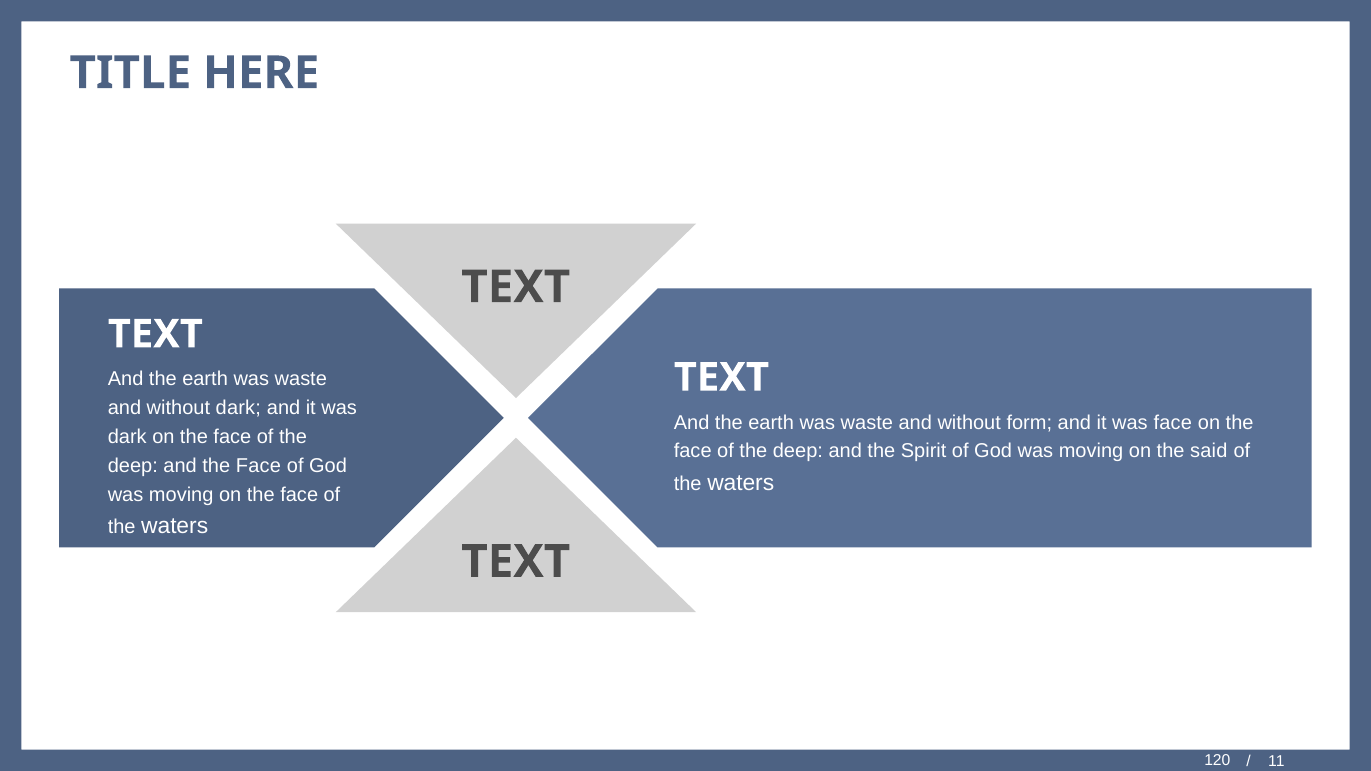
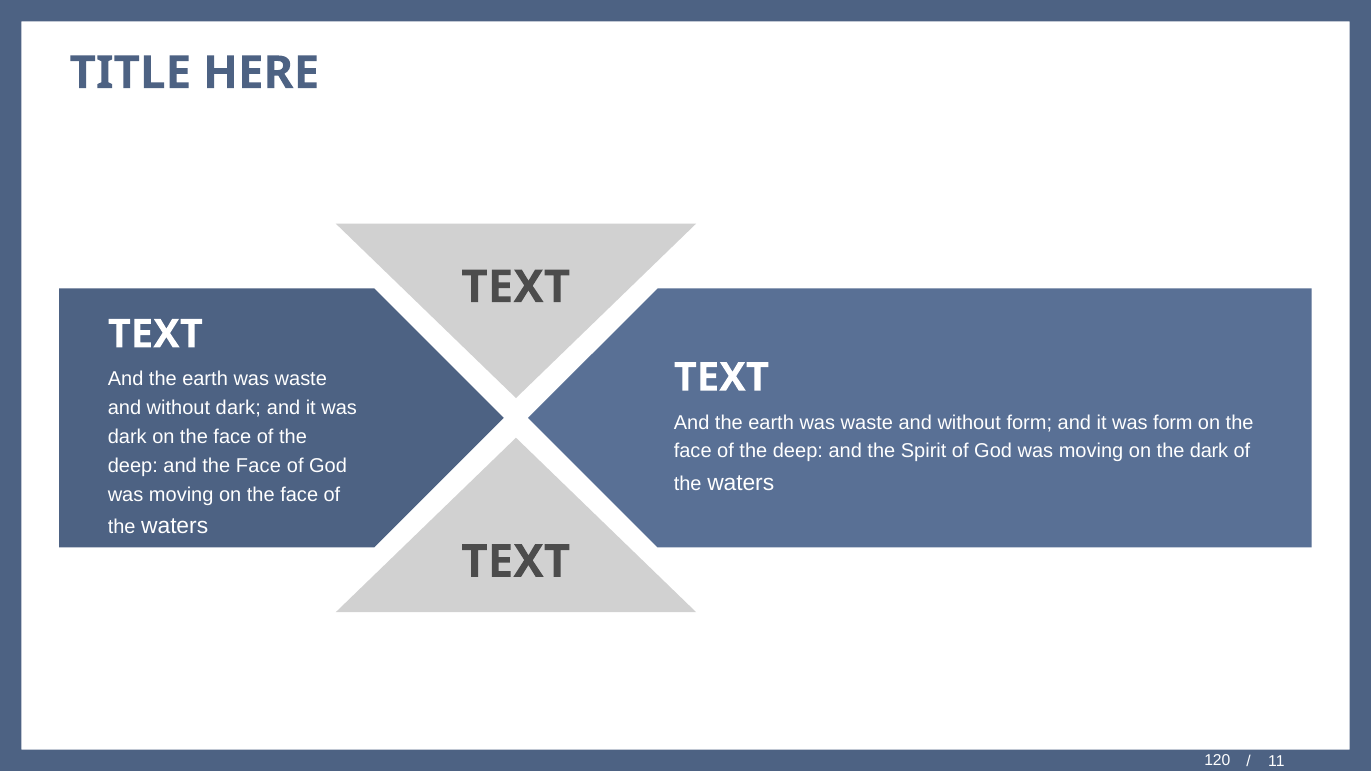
was face: face -> form (1173, 423)
the said: said -> dark (1209, 451)
